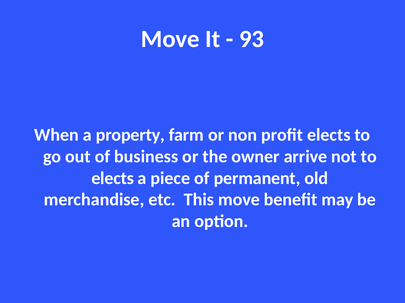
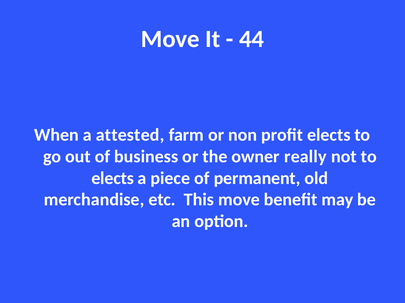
93: 93 -> 44 (252, 39)
property: property -> attested (130, 135)
arrive: arrive -> really (305, 157)
